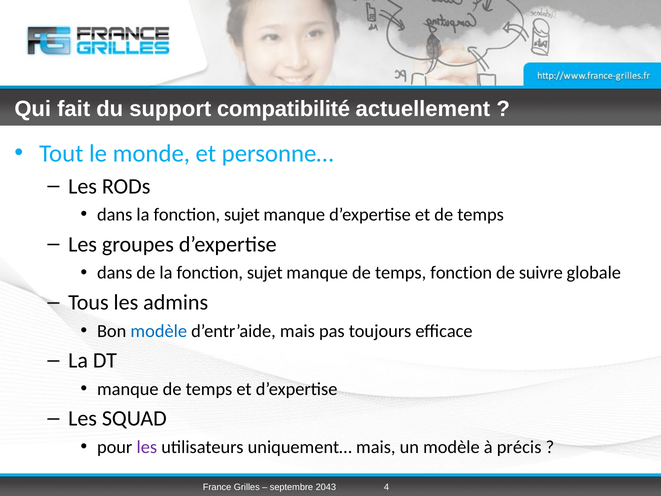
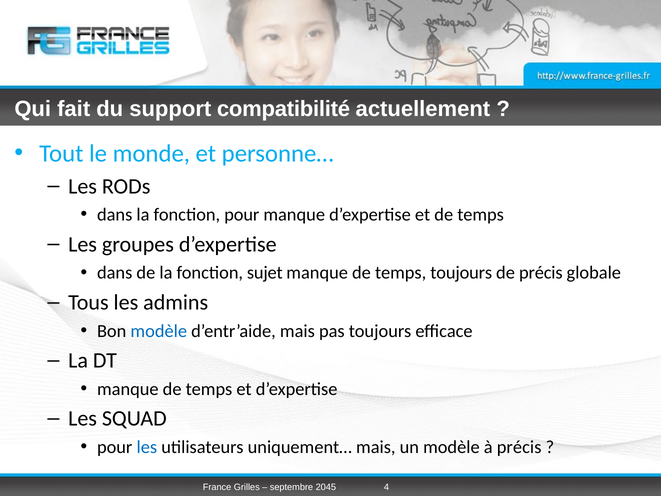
dans la fonction sujet: sujet -> pour (242, 215)
temps fonction: fonction -> toujours (461, 273)
de suivre: suivre -> précis (541, 273)
les colour: purple -> blue (147, 447)
2043: 2043 -> 2045 (326, 487)
